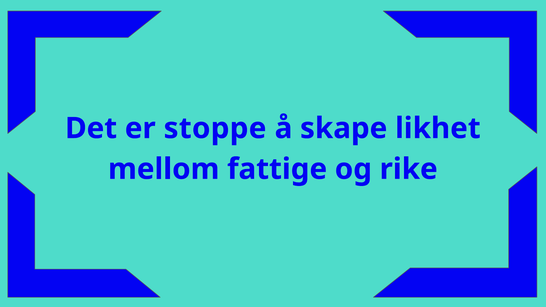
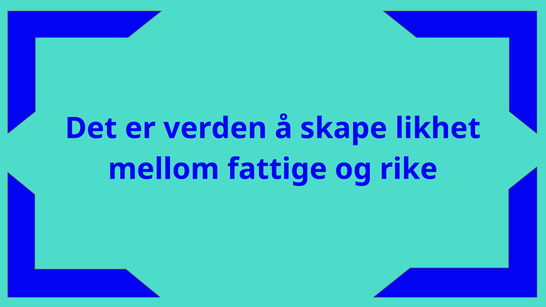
stoppe: stoppe -> verden (215, 128)
